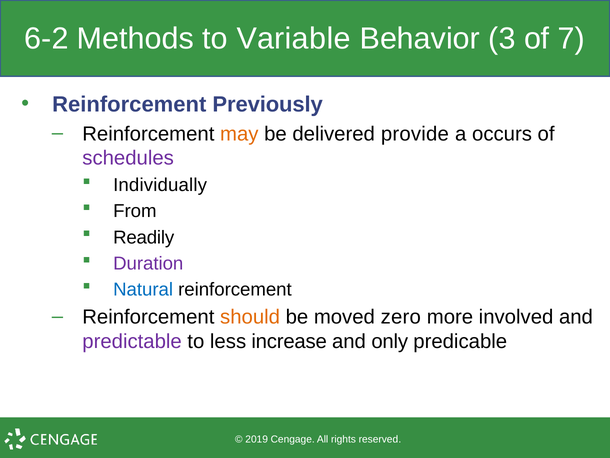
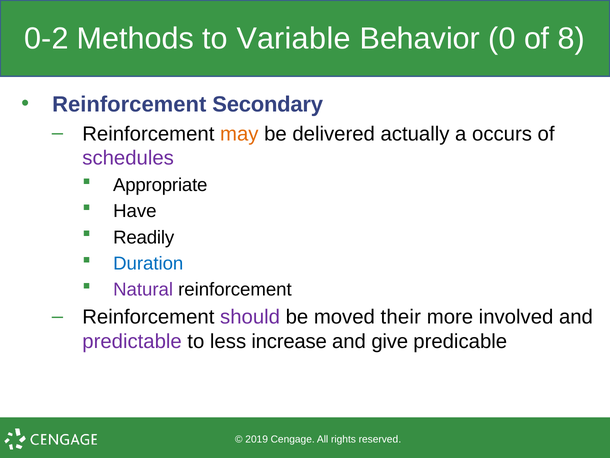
6-2: 6-2 -> 0-2 (46, 39)
3: 3 -> 0 (502, 39)
7: 7 -> 8 (571, 39)
Previously: Previously -> Secondary (268, 104)
provide: provide -> actually (415, 134)
Individually: Individually -> Appropriate (160, 185)
From: From -> Have (135, 211)
Duration colour: purple -> blue (148, 263)
Natural colour: blue -> purple (143, 289)
should colour: orange -> purple (250, 317)
zero: zero -> their (401, 317)
only: only -> give (390, 341)
